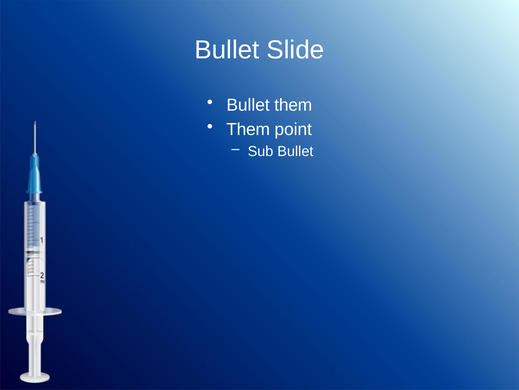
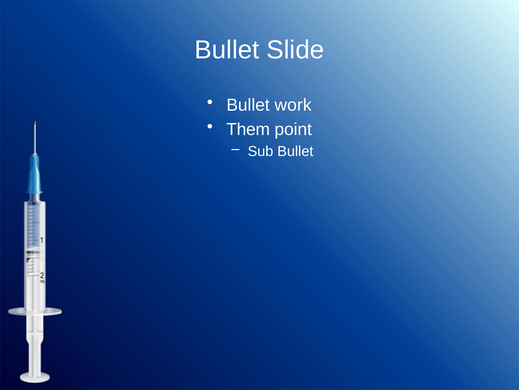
Bullet them: them -> work (293, 105)
